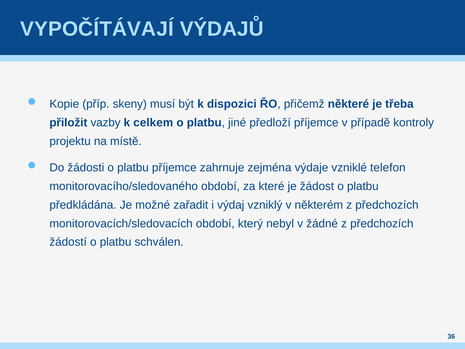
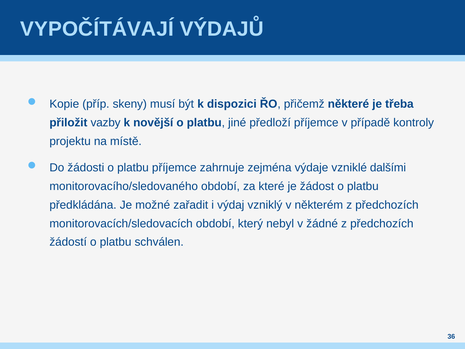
celkem: celkem -> novější (153, 123)
telefon: telefon -> dalšími (388, 168)
